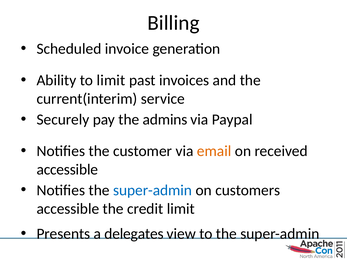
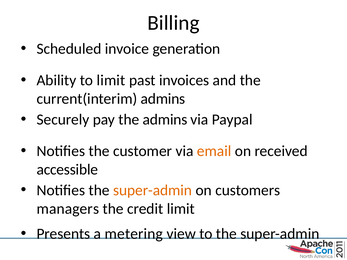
current(interim service: service -> admins (163, 99)
super-admin colour: blue -> orange (153, 190)
accessible: accessible -> managers (68, 209)
delegates: delegates -> metering (134, 234)
